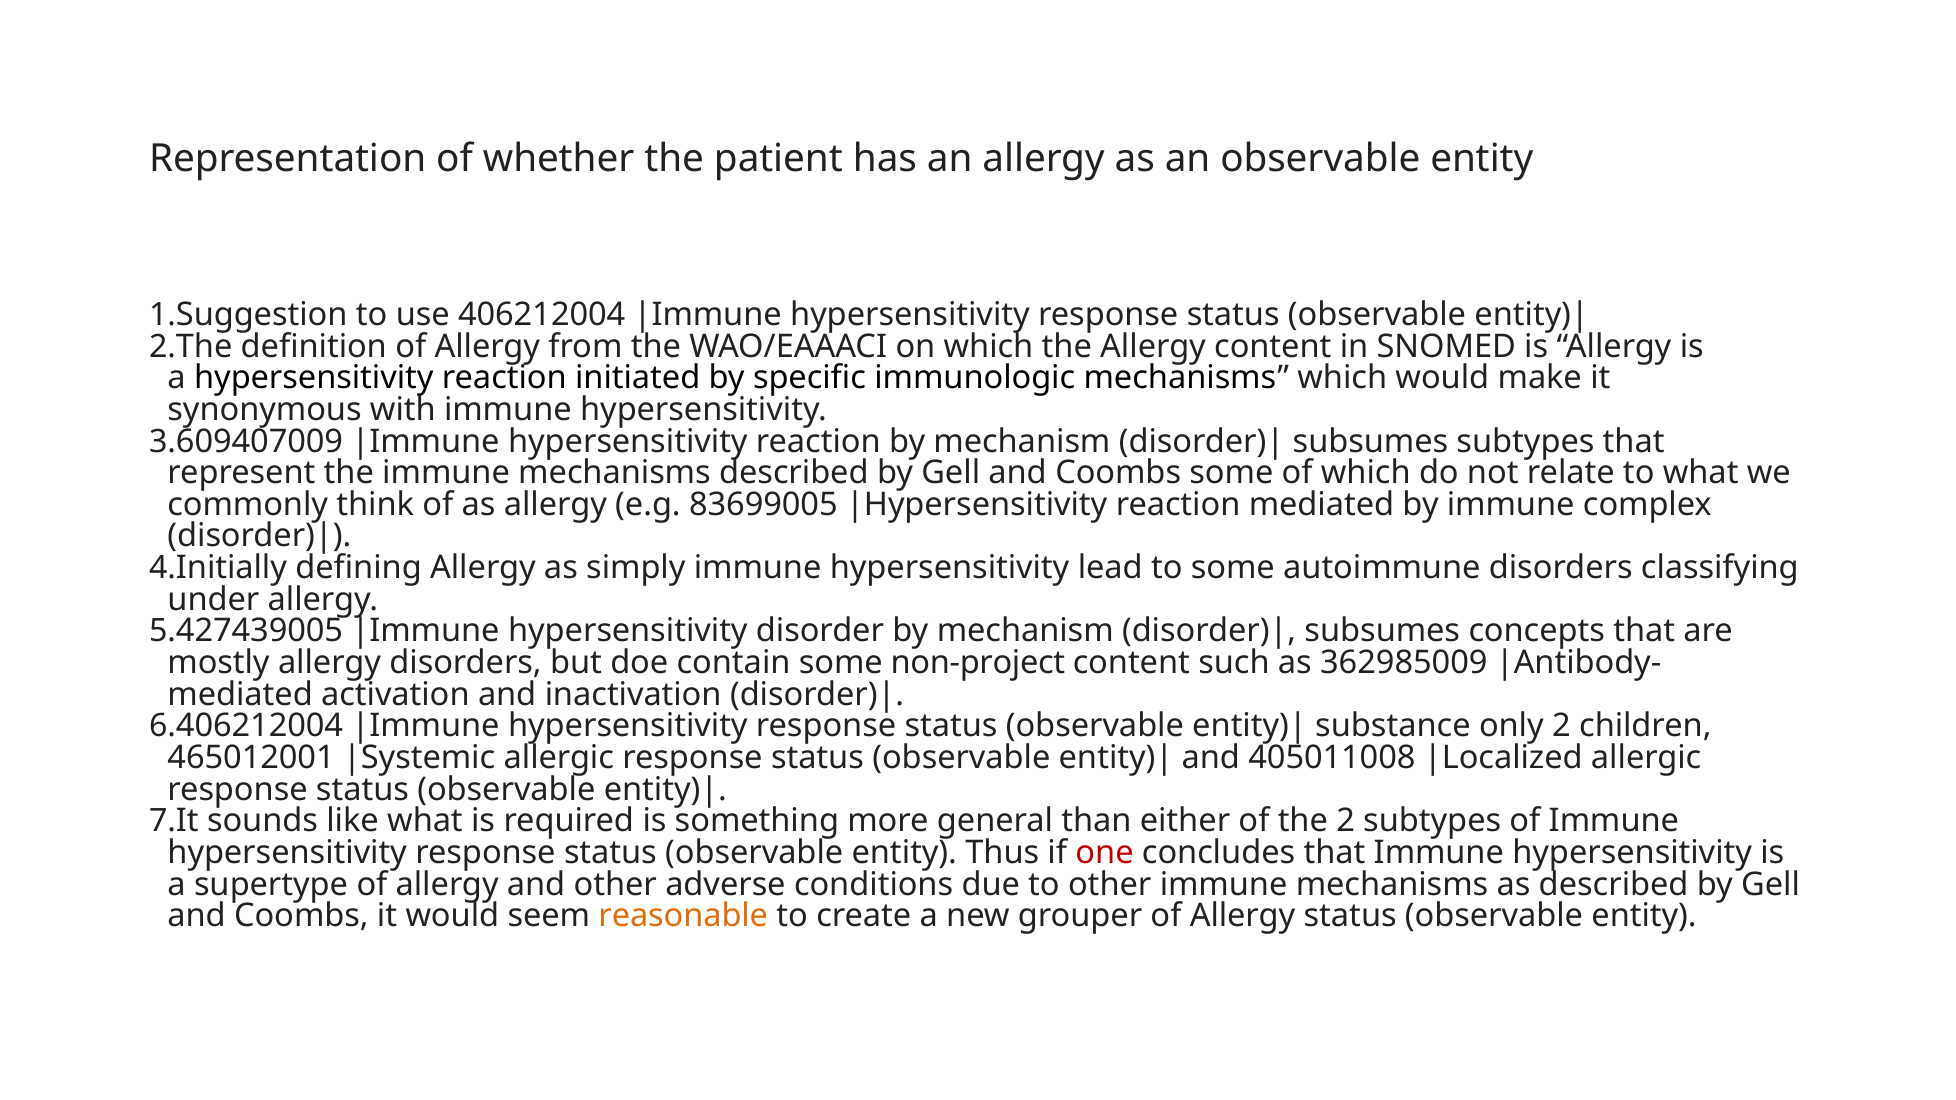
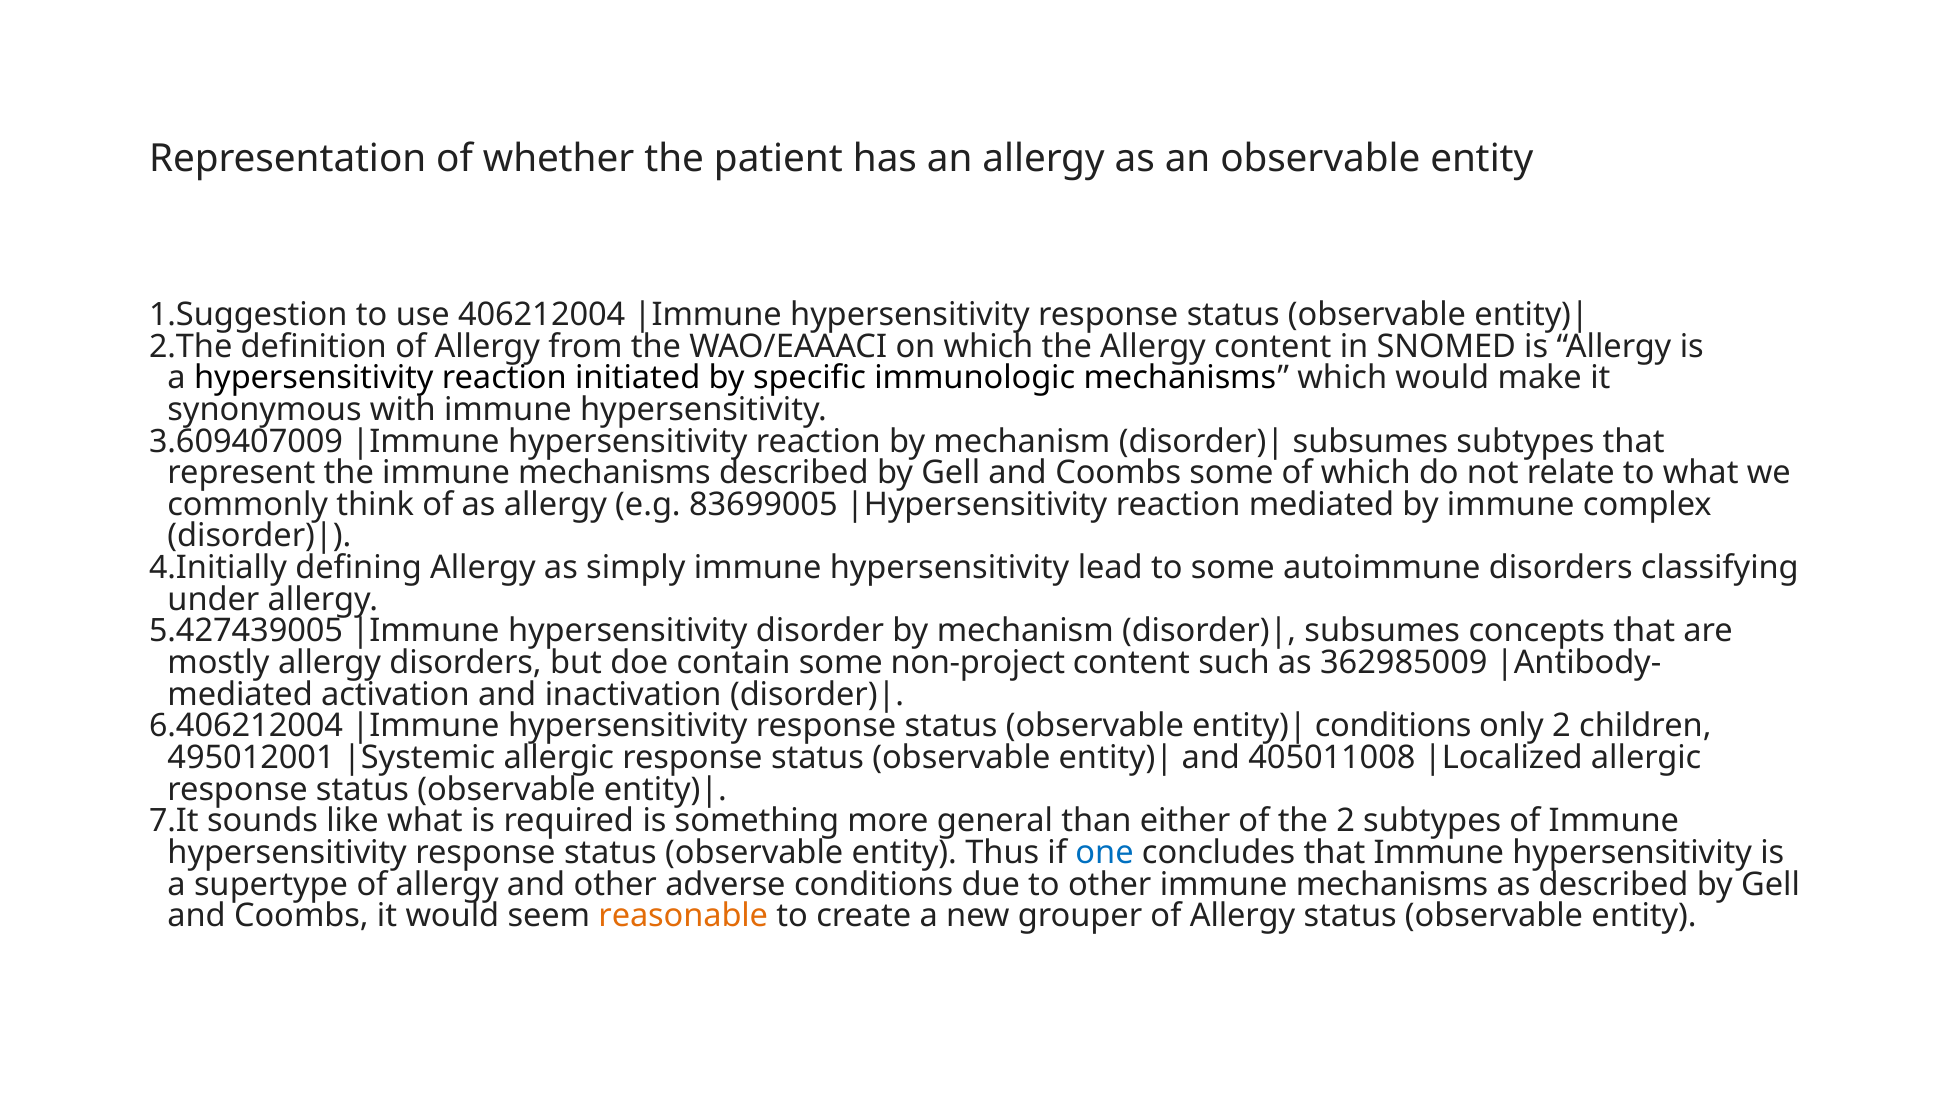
substance: substance -> conditions (1393, 726)
465012001: 465012001 -> 495012001 (251, 758)
one colour: red -> blue (1105, 853)
